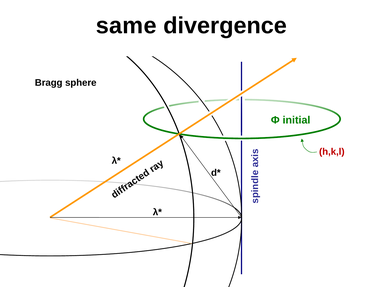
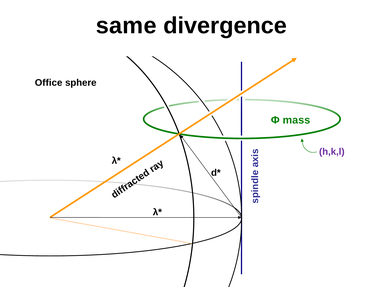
Bragg: Bragg -> Office (49, 83)
initial: initial -> mass (296, 120)
h,k,l colour: red -> purple (332, 152)
